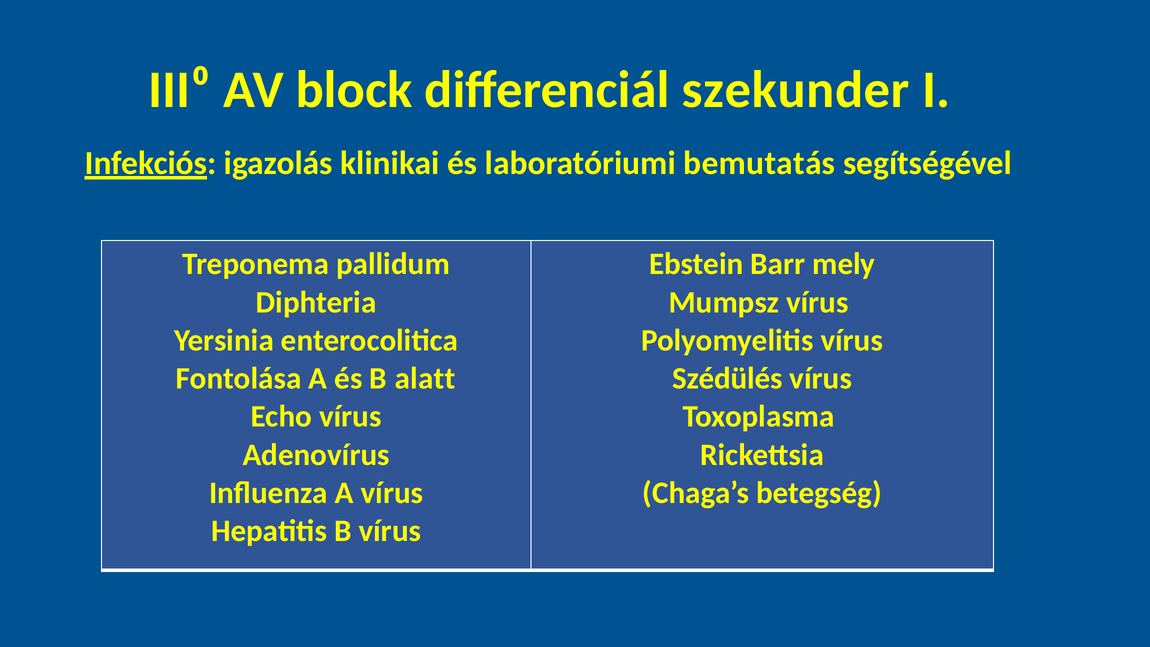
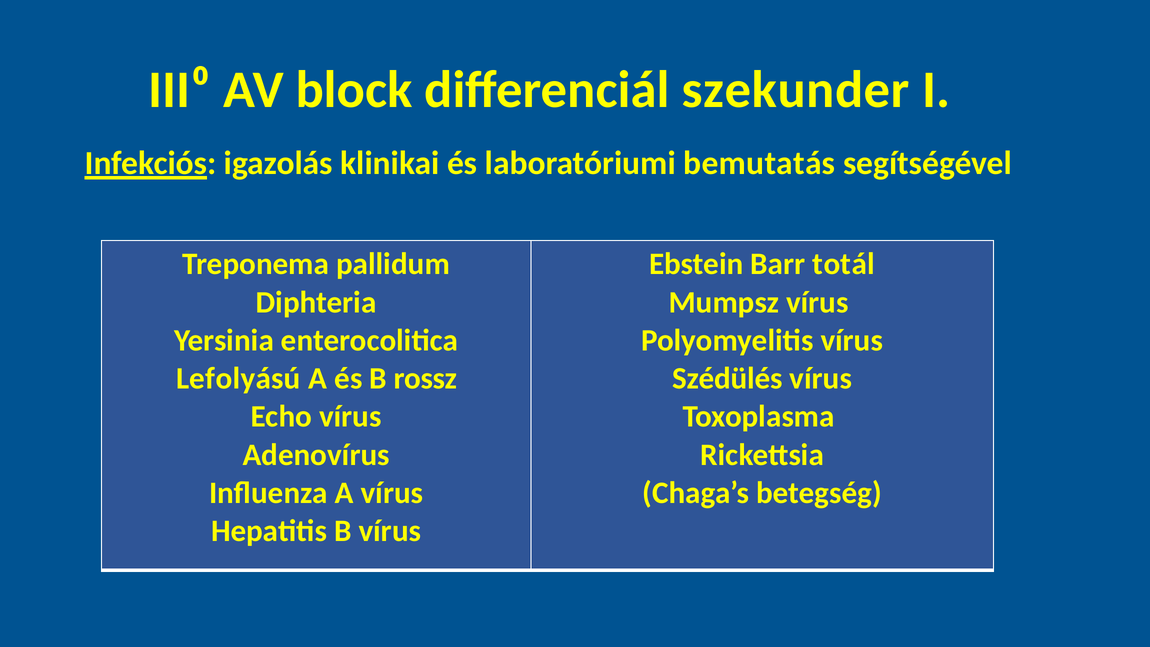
mely: mely -> totál (844, 264)
Fontolása: Fontolása -> Lefolyású (238, 378)
alatt: alatt -> rossz (425, 378)
